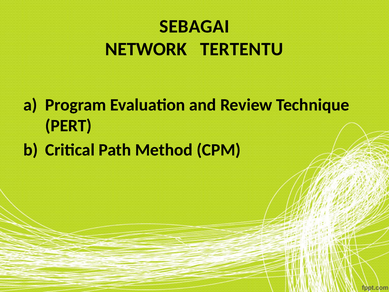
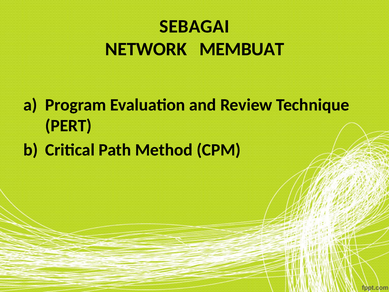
TERTENTU: TERTENTU -> MEMBUAT (242, 49)
